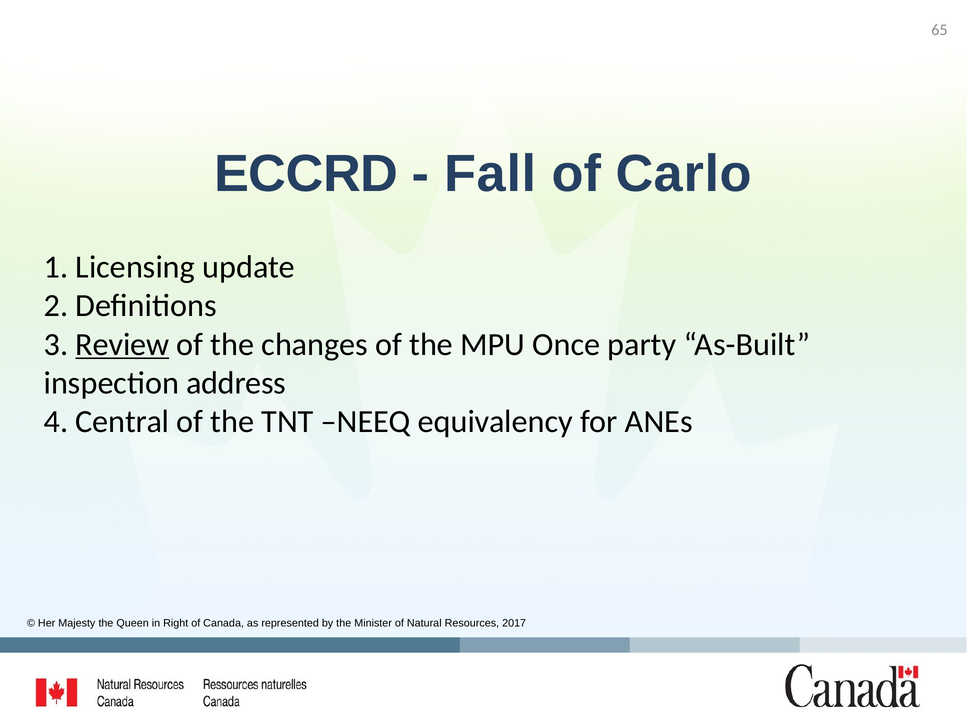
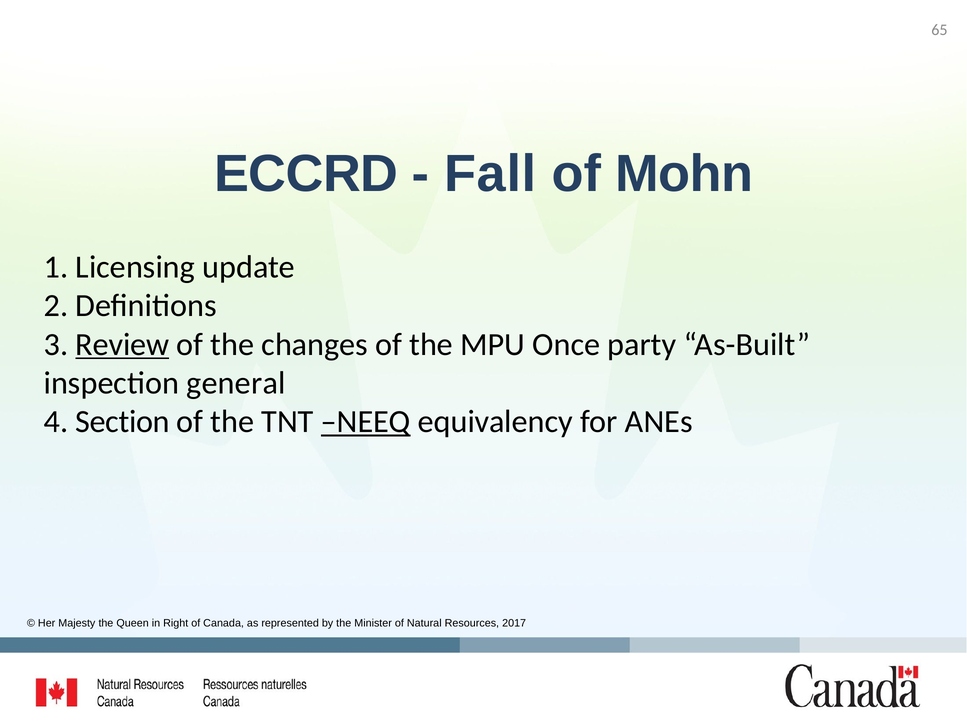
Carlo: Carlo -> Mohn (684, 174)
address: address -> general (236, 383)
Central: Central -> Section (122, 422)
NEEQ underline: none -> present (366, 422)
